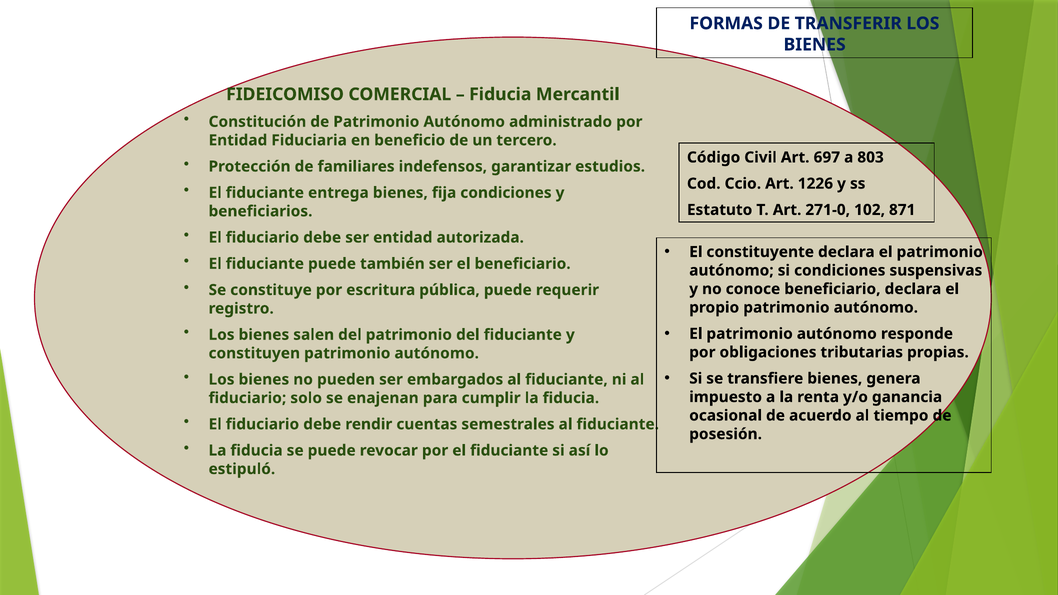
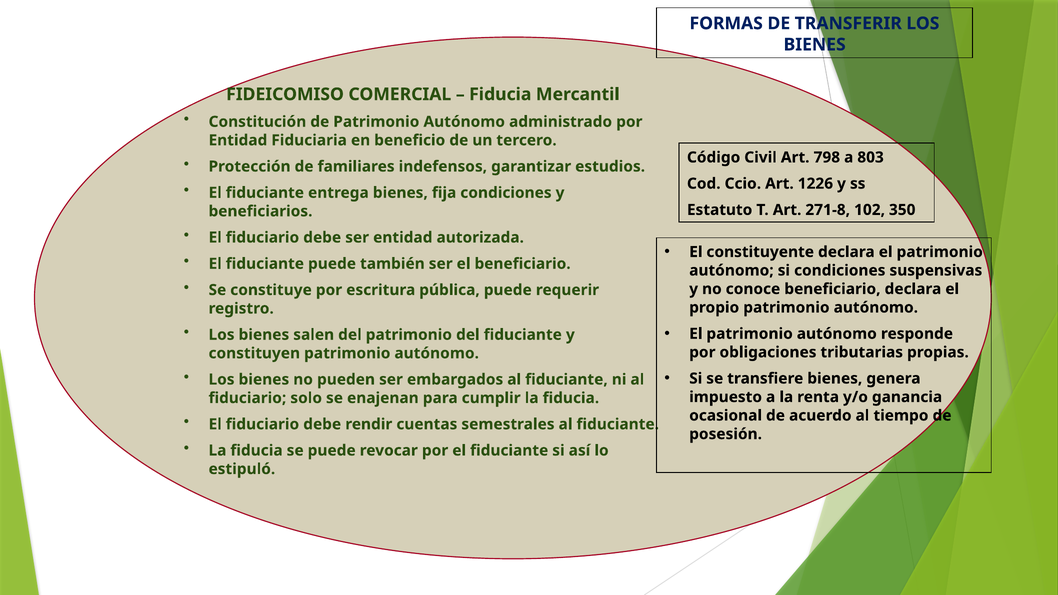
697: 697 -> 798 (827, 157)
271-0: 271-0 -> 271-8 (828, 210)
871: 871 -> 350 (902, 210)
